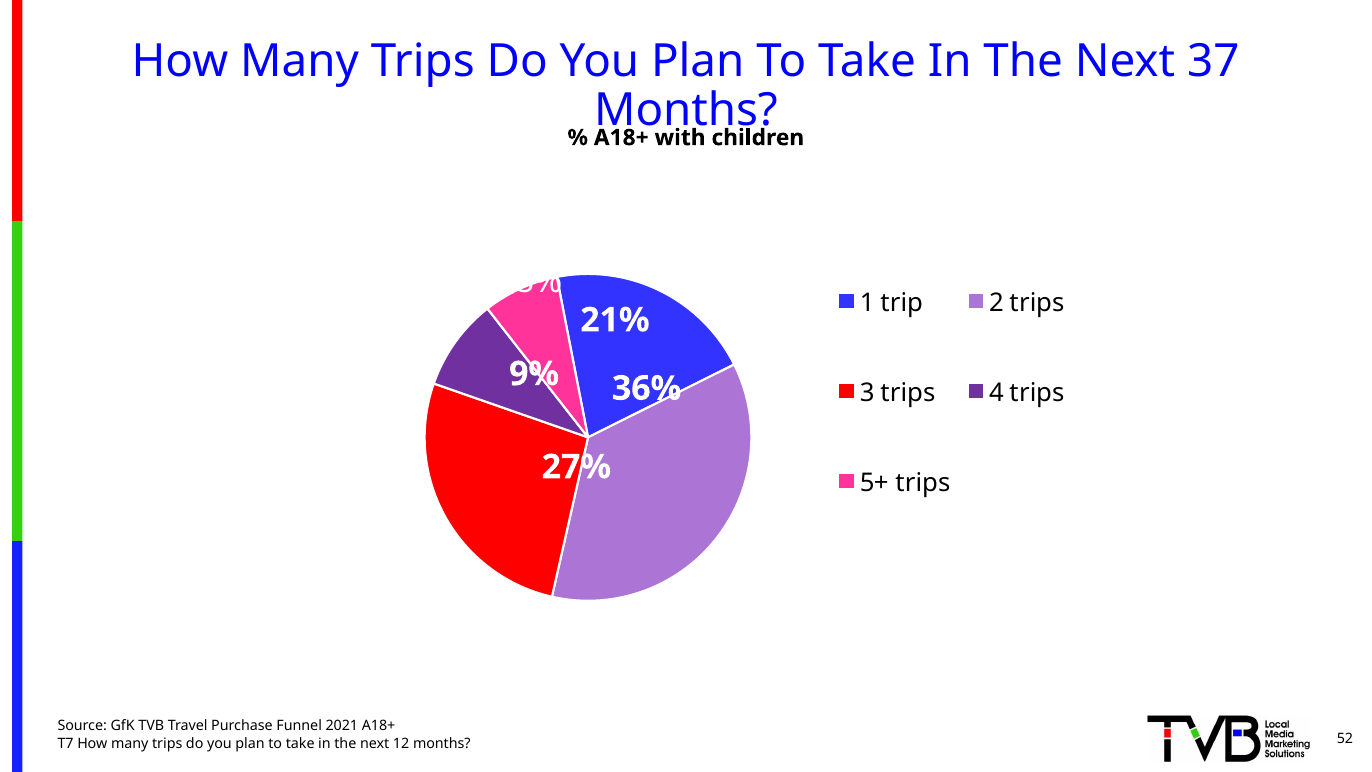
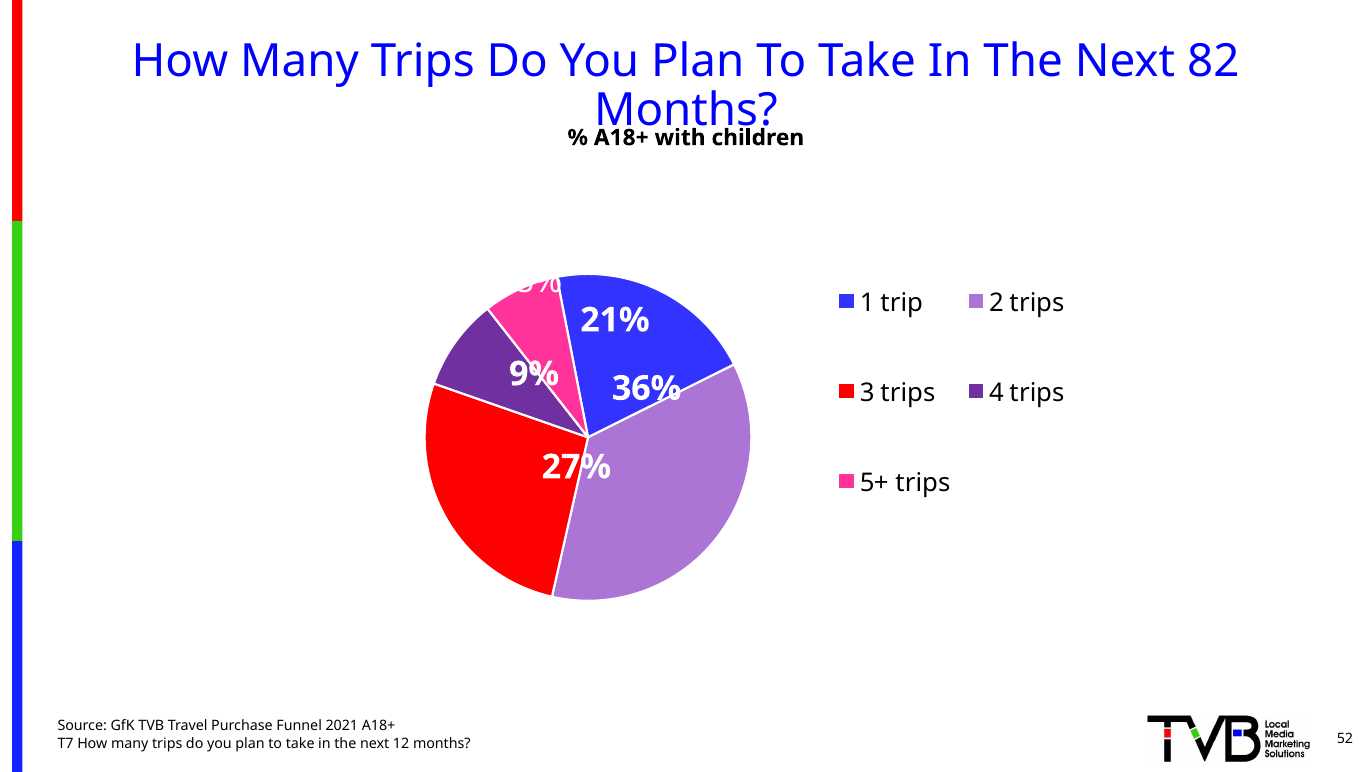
37: 37 -> 82 (1213, 61)
